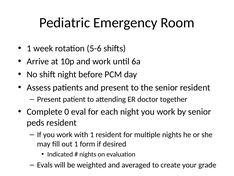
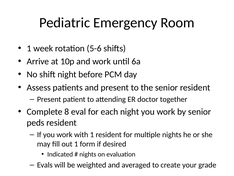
0: 0 -> 8 (67, 111)
